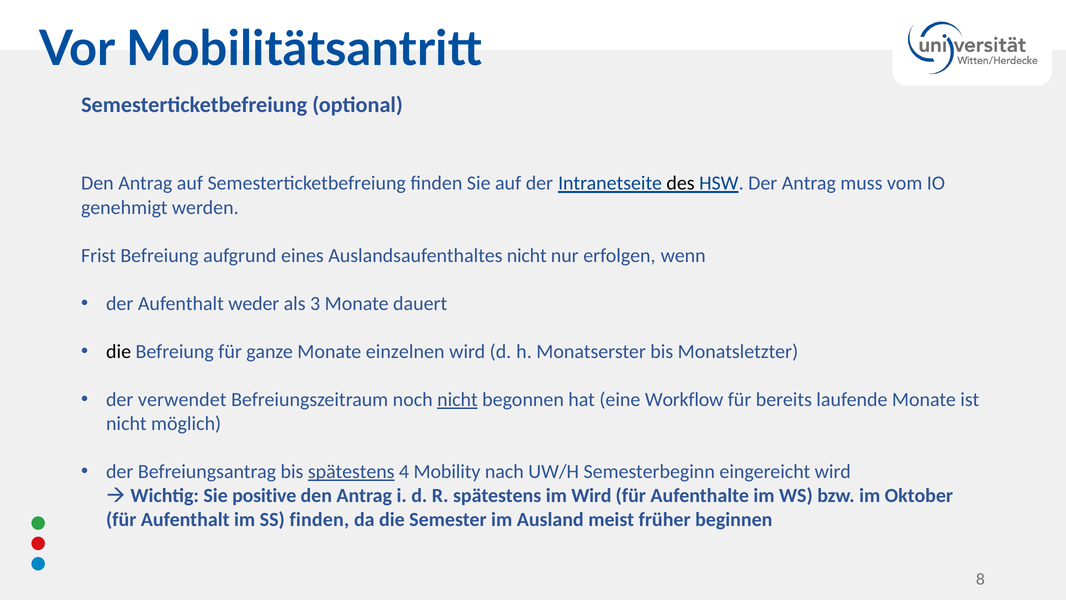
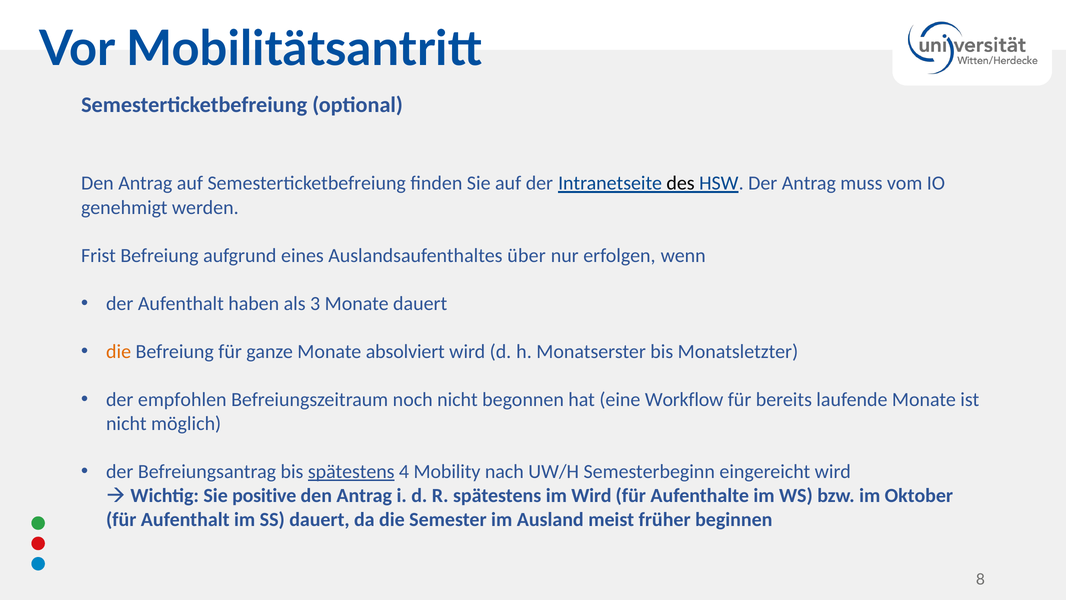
Auslandsaufenthaltes nicht: nicht -> über (527, 256)
weder: weder -> haben (254, 304)
die colour: black -> orange (119, 352)
einzelnen: einzelnen -> absolviert (405, 352)
verwendet: verwendet -> empfohlen (182, 399)
nicht underline: present -> none (457, 399)
SS finden: finden -> dauert (319, 519)
